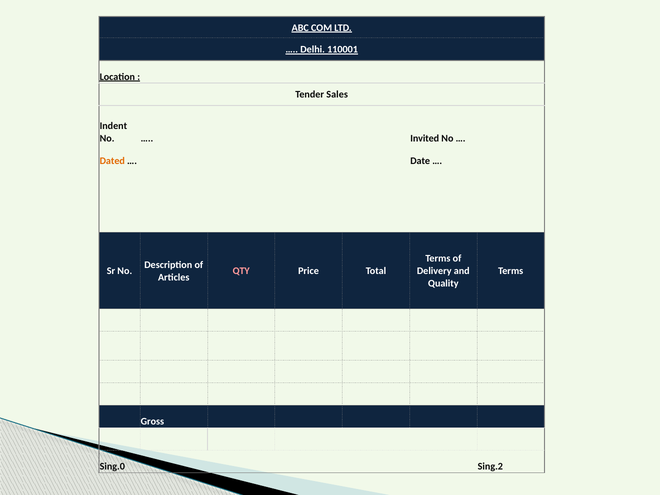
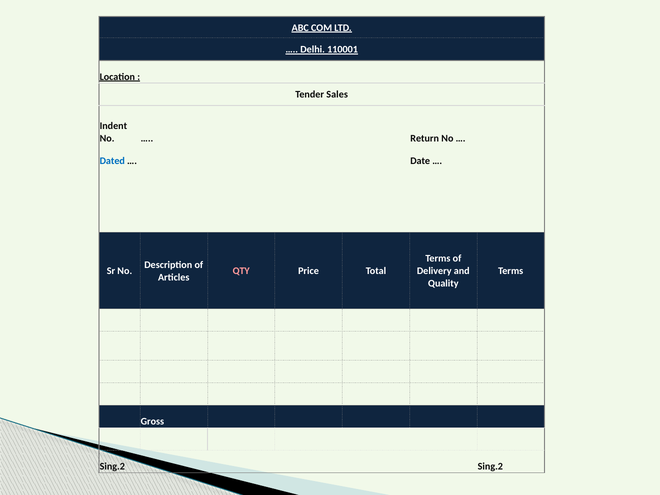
Invited: Invited -> Return (425, 138)
Dated colour: orange -> blue (112, 161)
Sing.0: Sing.0 -> Sing.2 (112, 467)
